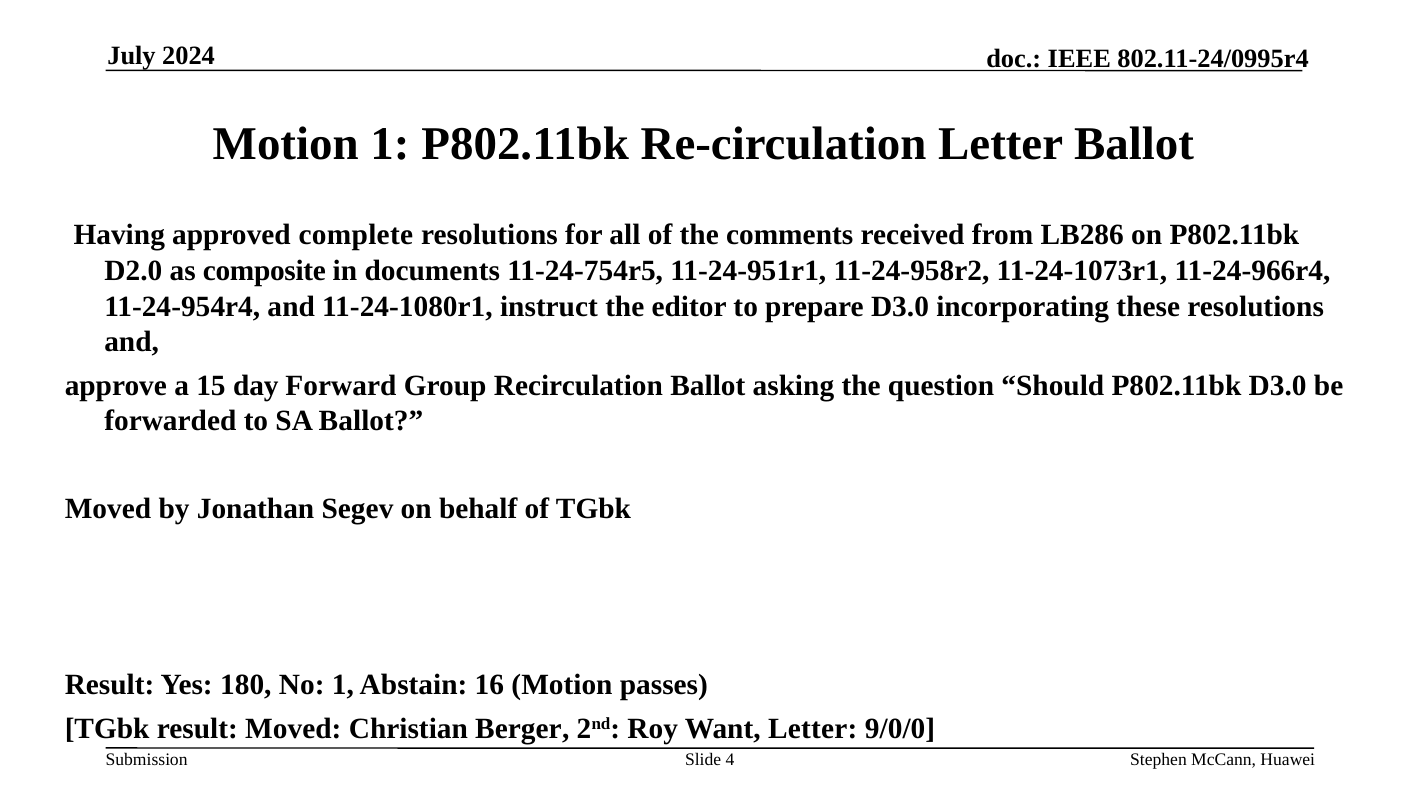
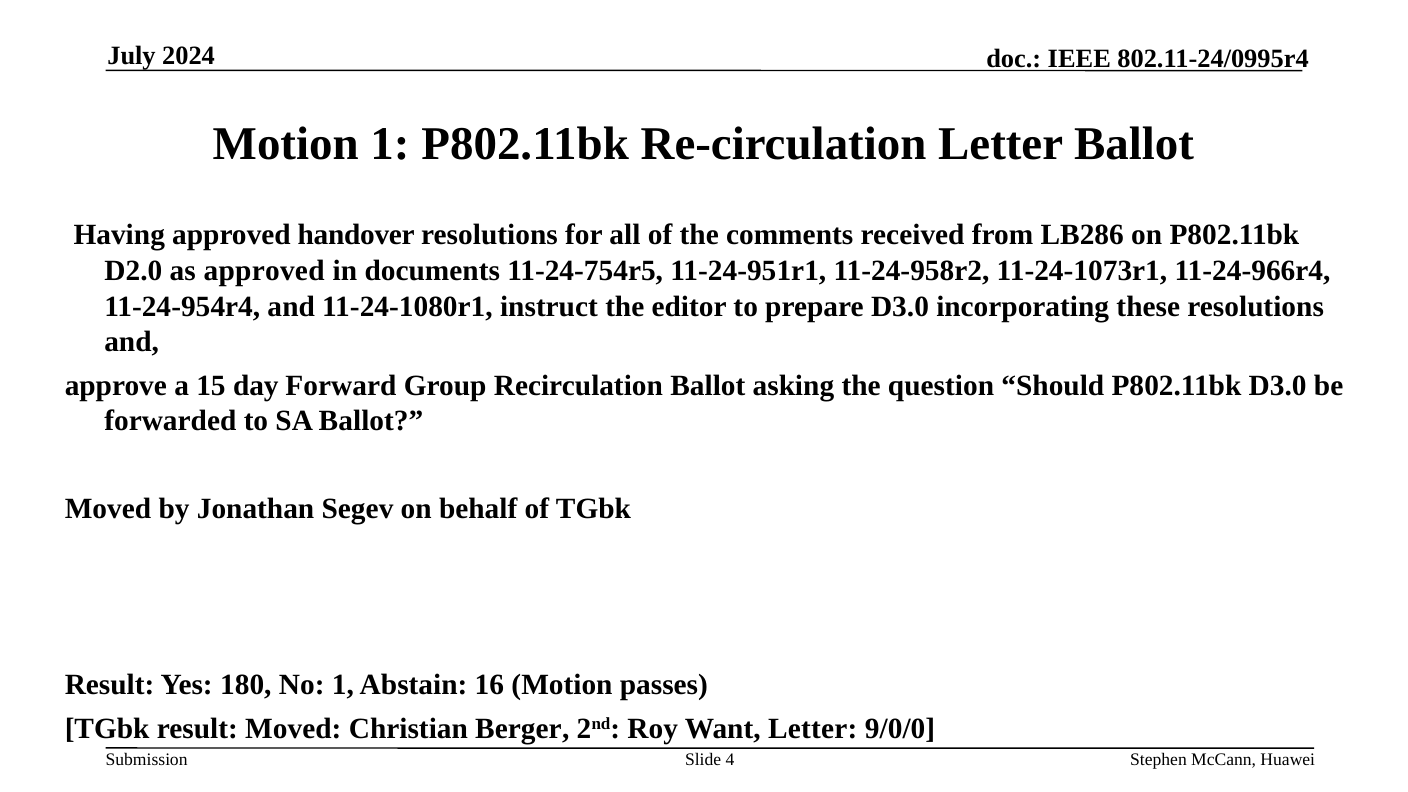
complete: complete -> handover (356, 235)
as composite: composite -> approved (264, 271)
